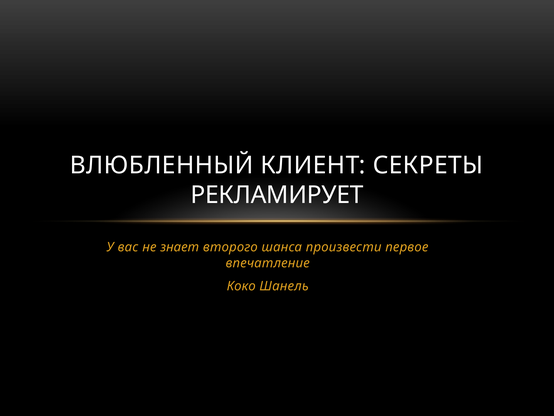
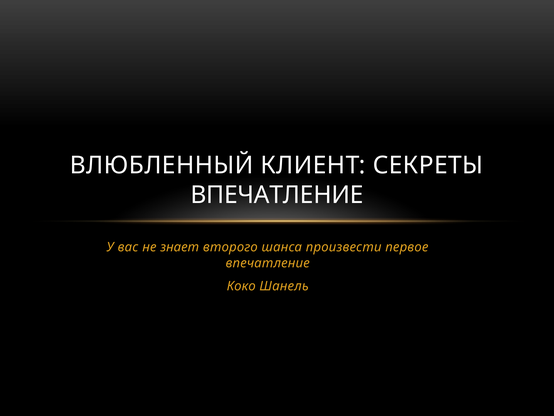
РЕКЛАМИРУЕТ: РЕКЛАМИРУЕТ -> ВПЕЧАТЛЕНИЕ (277, 195)
